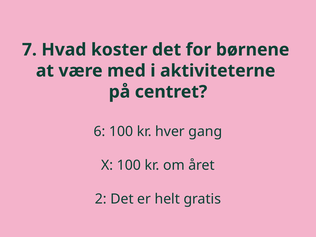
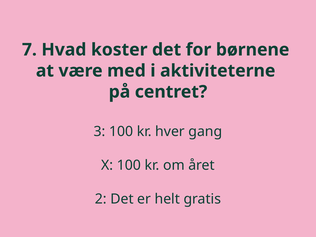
6: 6 -> 3 (99, 132)
